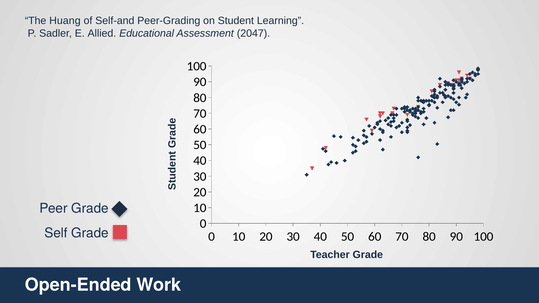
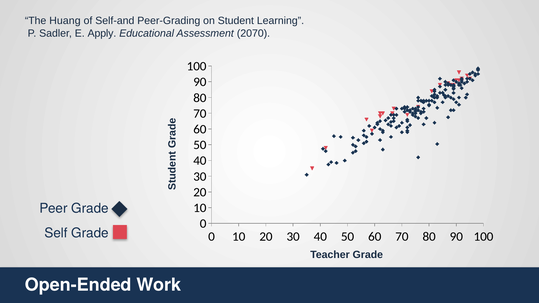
Allied: Allied -> Apply (102, 33)
2047: 2047 -> 2070 (253, 33)
